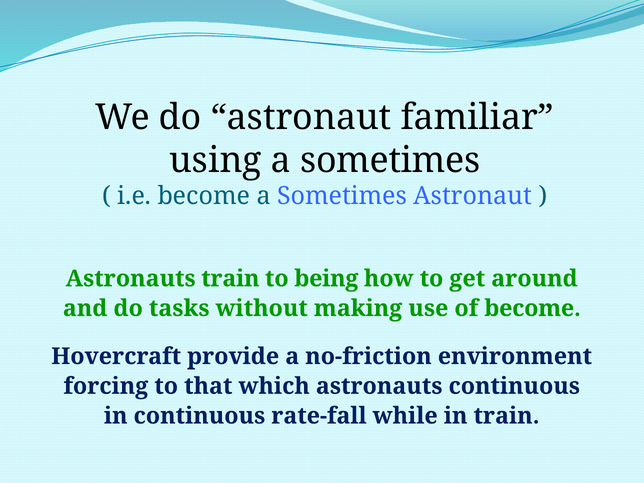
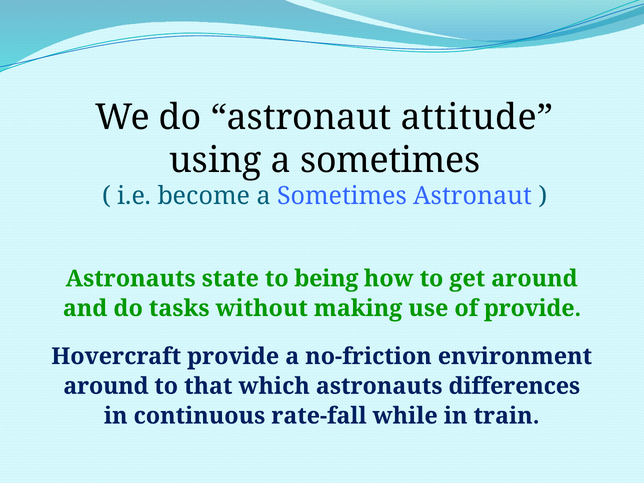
familiar: familiar -> attitude (477, 117)
Astronauts train: train -> state (230, 279)
of become: become -> provide (533, 308)
forcing: forcing -> around (106, 386)
astronauts continuous: continuous -> differences (514, 386)
